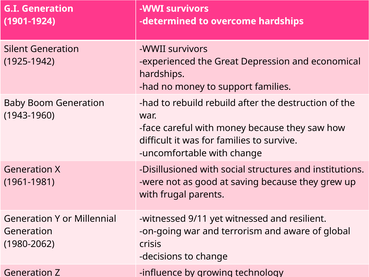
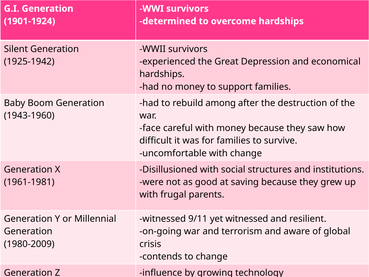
rebuild rebuild: rebuild -> among (221, 103)
1980-2062: 1980-2062 -> 1980-2009 (29, 244)
decisions: decisions -> contends (161, 256)
